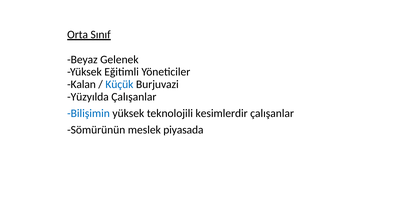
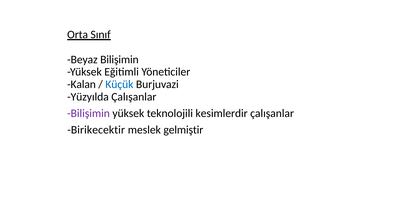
Beyaz Gelenek: Gelenek -> Bilişimin (119, 60)
Bilişimin colour: blue -> purple (88, 113)
Sömürünün: Sömürünün -> Birikecektir (96, 130)
piyasada: piyasada -> gelmiştir (183, 130)
